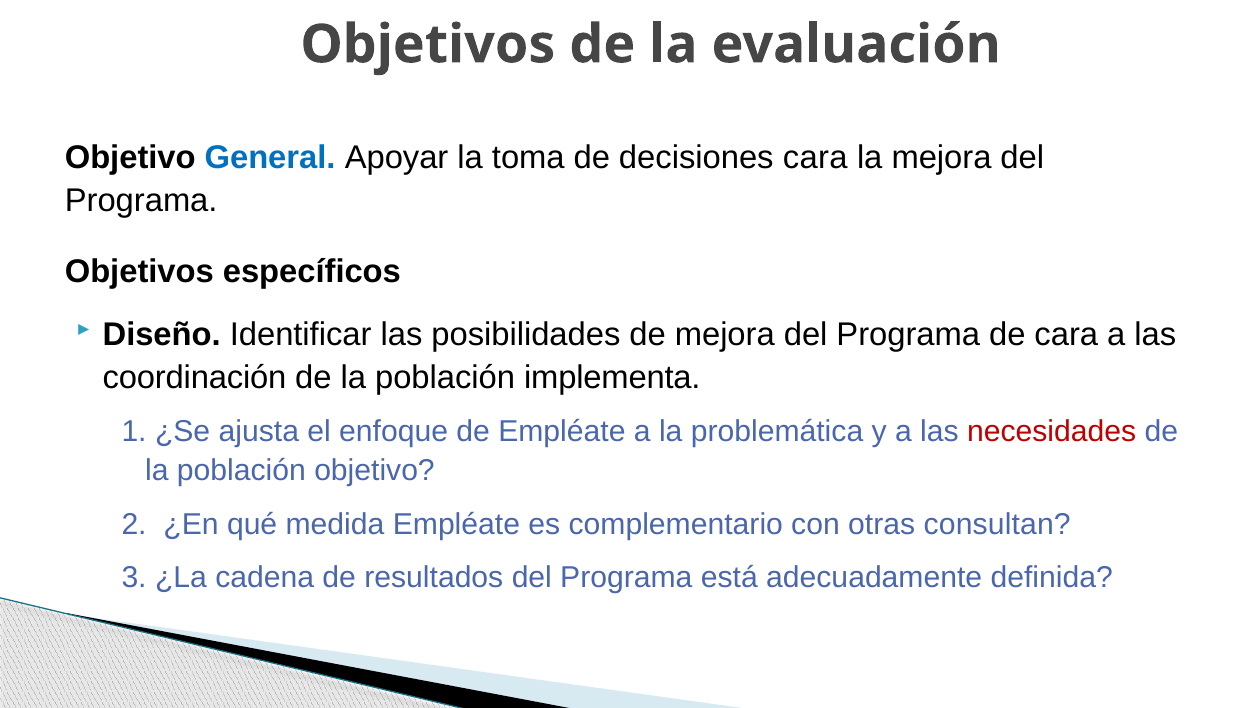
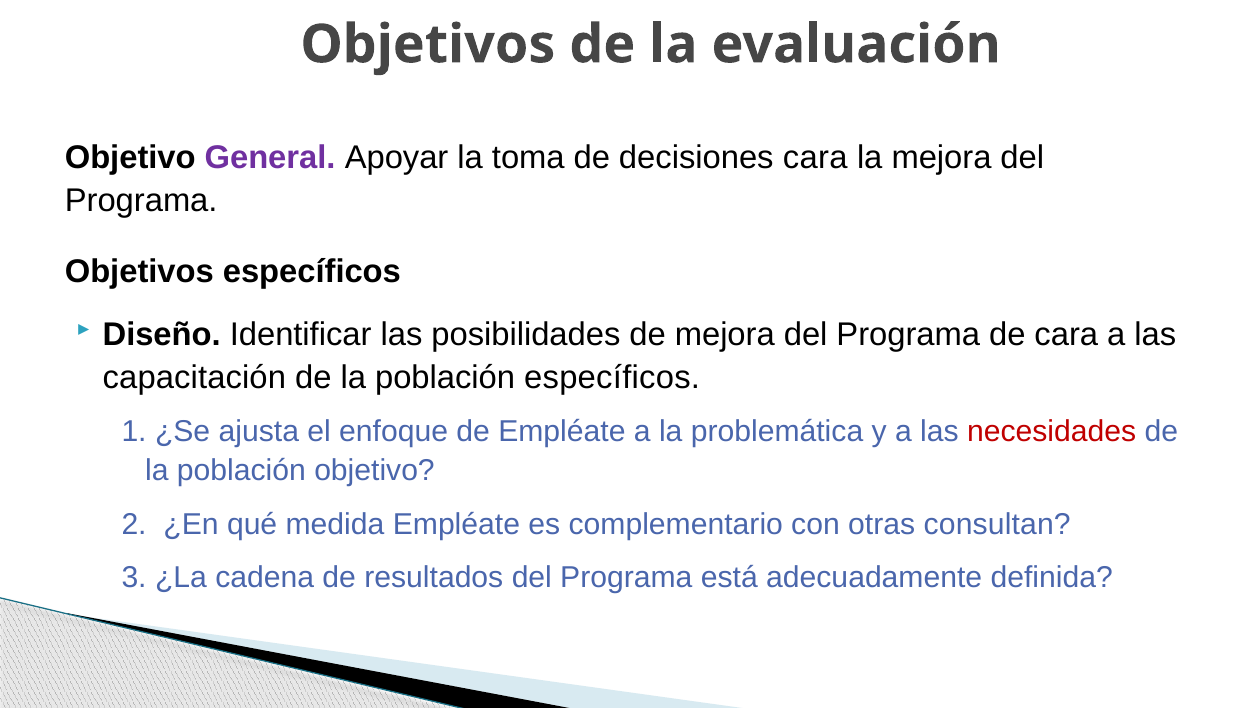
General colour: blue -> purple (270, 158)
coordinación: coordinación -> capacitación (194, 377)
población implementa: implementa -> específicos (612, 377)
